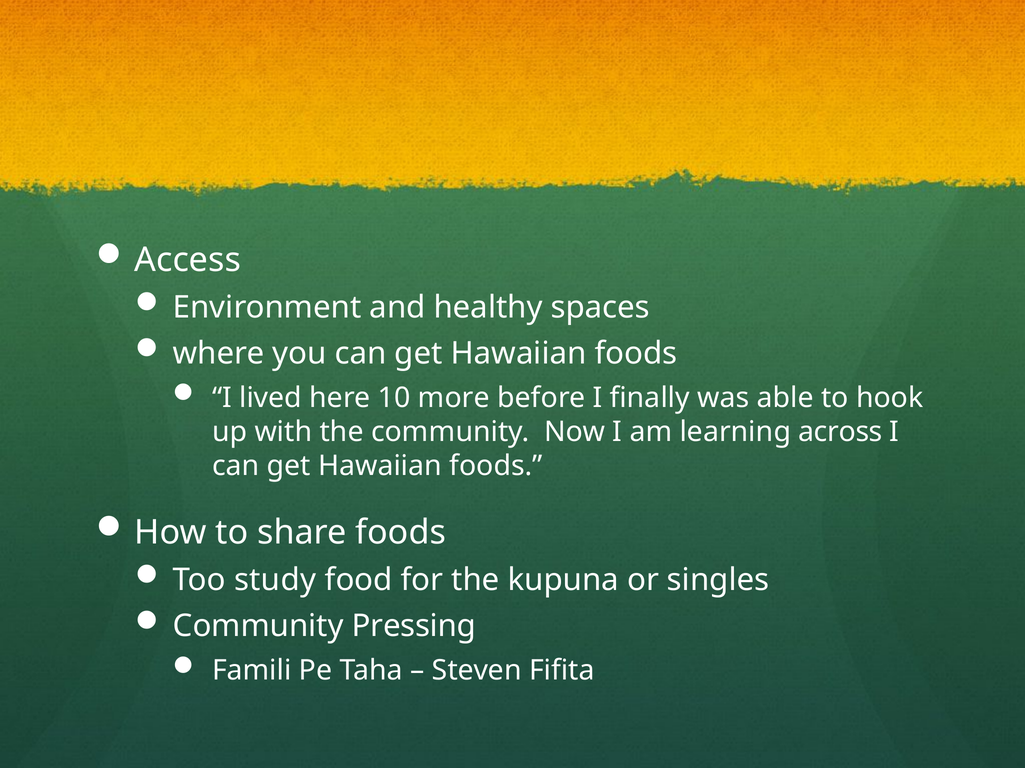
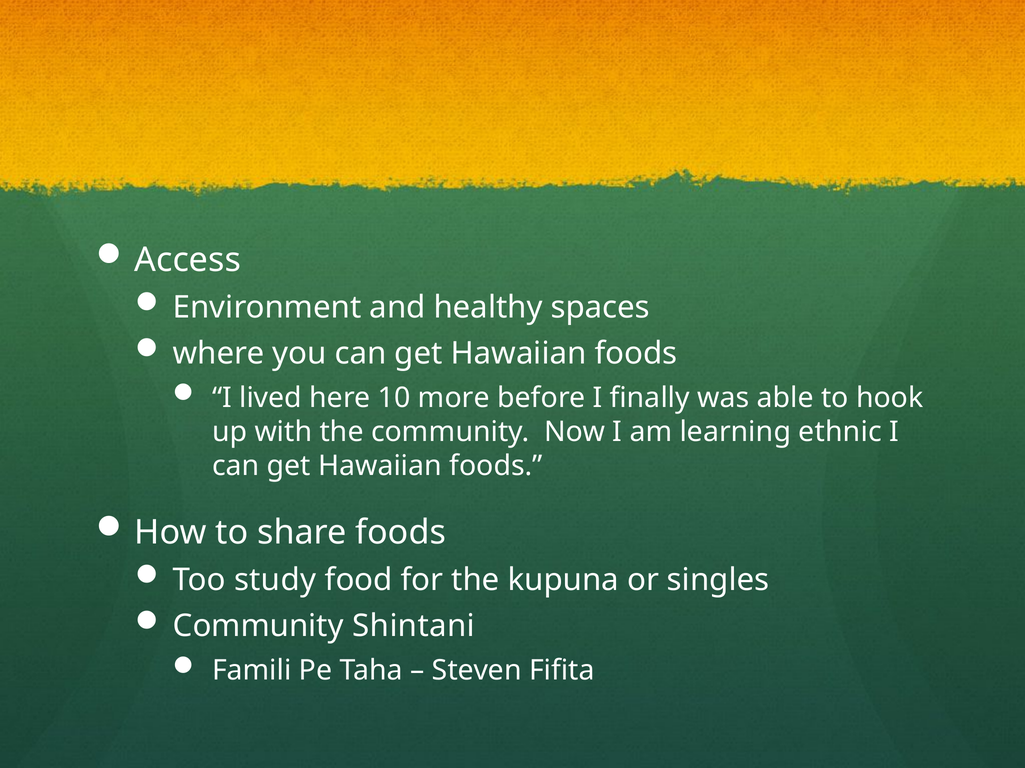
across: across -> ethnic (840, 432)
Pressing: Pressing -> Shintani (414, 627)
